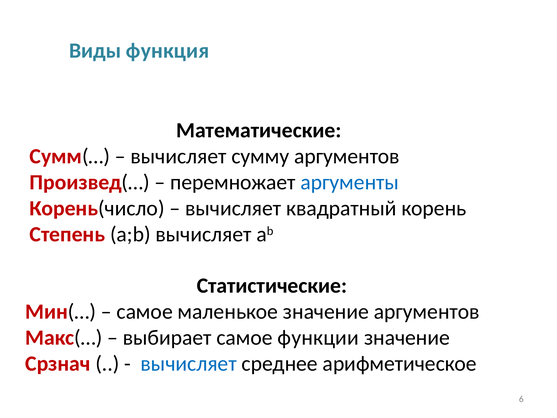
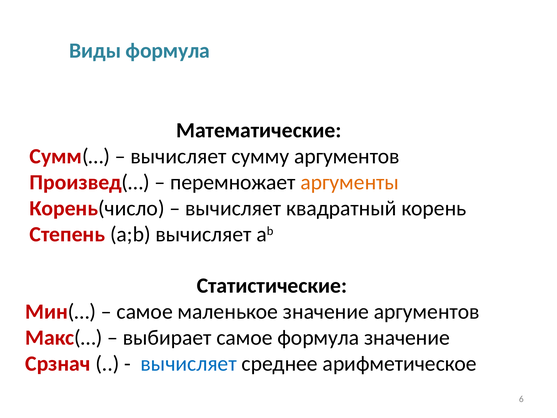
Виды функция: функция -> формула (168, 51)
аргументы colour: blue -> orange (350, 182)
самое функции: функции -> формула (318, 337)
